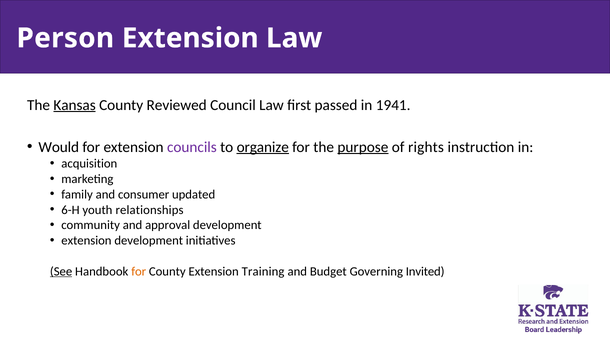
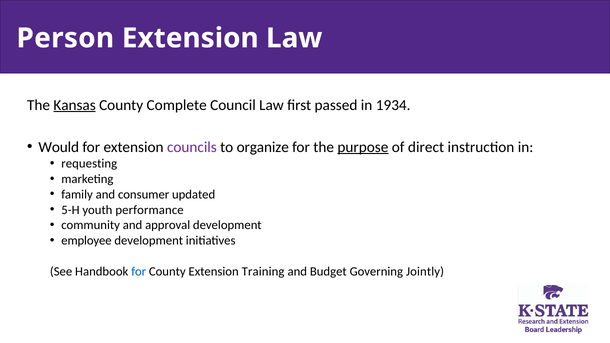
Reviewed: Reviewed -> Complete (177, 105)
1941: 1941 -> 1934 (393, 105)
organize underline: present -> none (263, 147)
rights: rights -> direct (426, 147)
acquisition: acquisition -> requesting (89, 164)
6-H: 6-H -> 5-H (70, 210)
relationships: relationships -> performance (150, 210)
extension: extension -> employee (86, 241)
See underline: present -> none (61, 271)
for colour: orange -> blue (139, 271)
Invited: Invited -> Jointly (425, 271)
